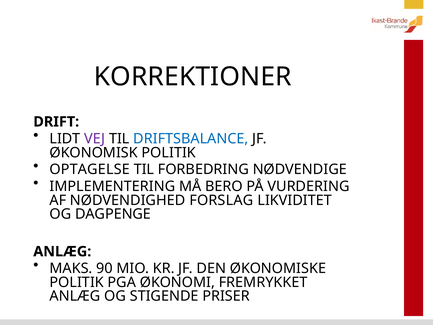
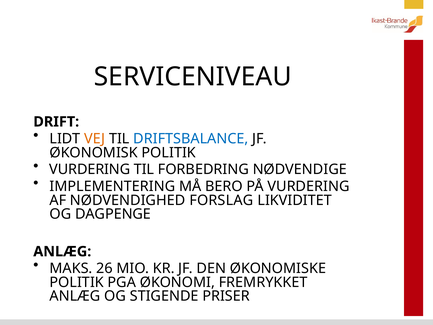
KORREKTIONER: KORREKTIONER -> SERVICENIVEAU (193, 77)
VEJ colour: purple -> orange (95, 139)
OPTAGELSE: OPTAGELSE -> VURDERING (90, 169)
90: 90 -> 26 (105, 268)
